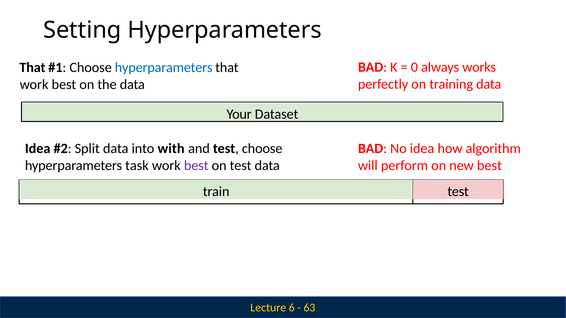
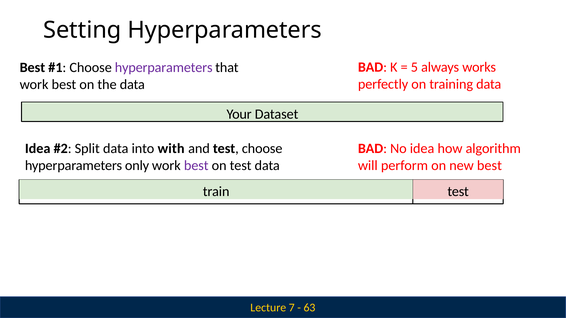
0: 0 -> 5 (414, 67)
That: That -> Best (32, 67)
hyperparameters colour: blue -> purple (164, 67)
task: task -> only (137, 166)
6: 6 -> 7 (292, 308)
